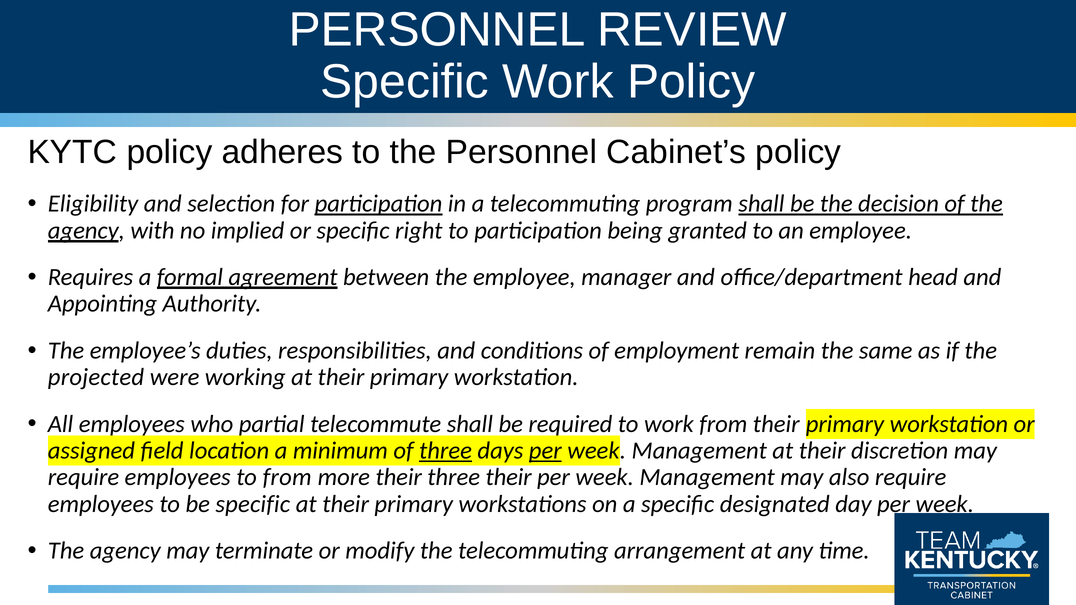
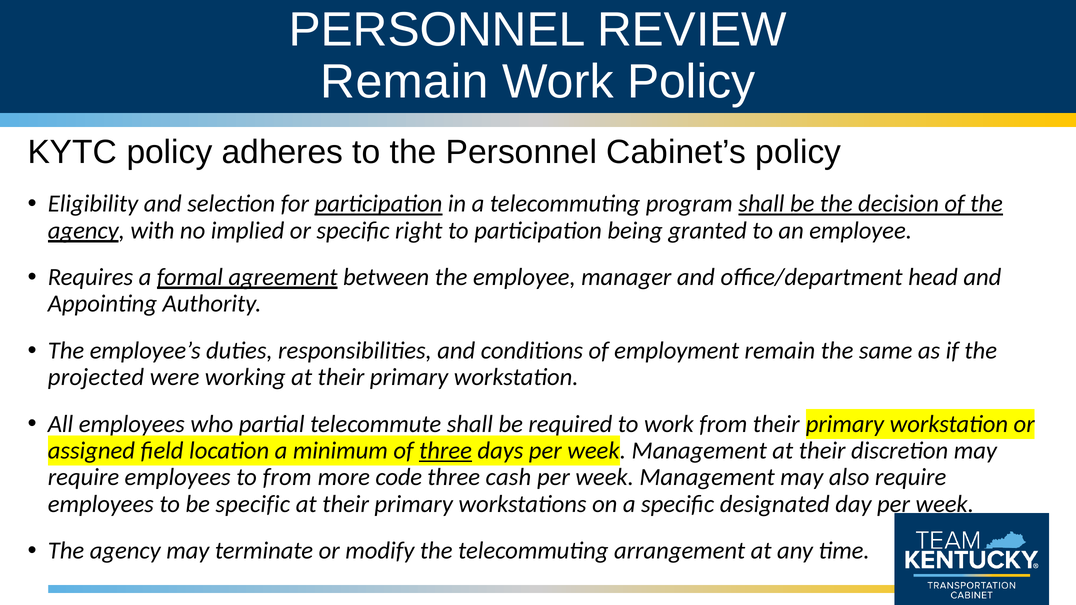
Specific: Specific -> Remain (404, 82)
per underline: present -> none (545, 451)
more their: their -> code (399, 477)
three their: their -> cash (508, 477)
